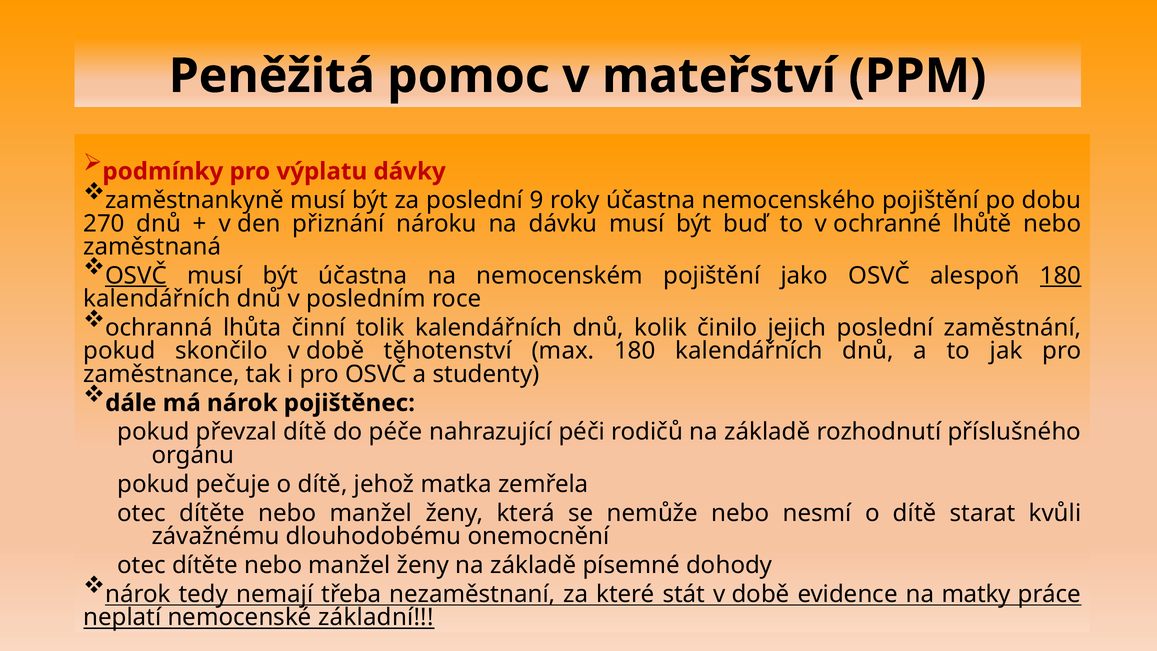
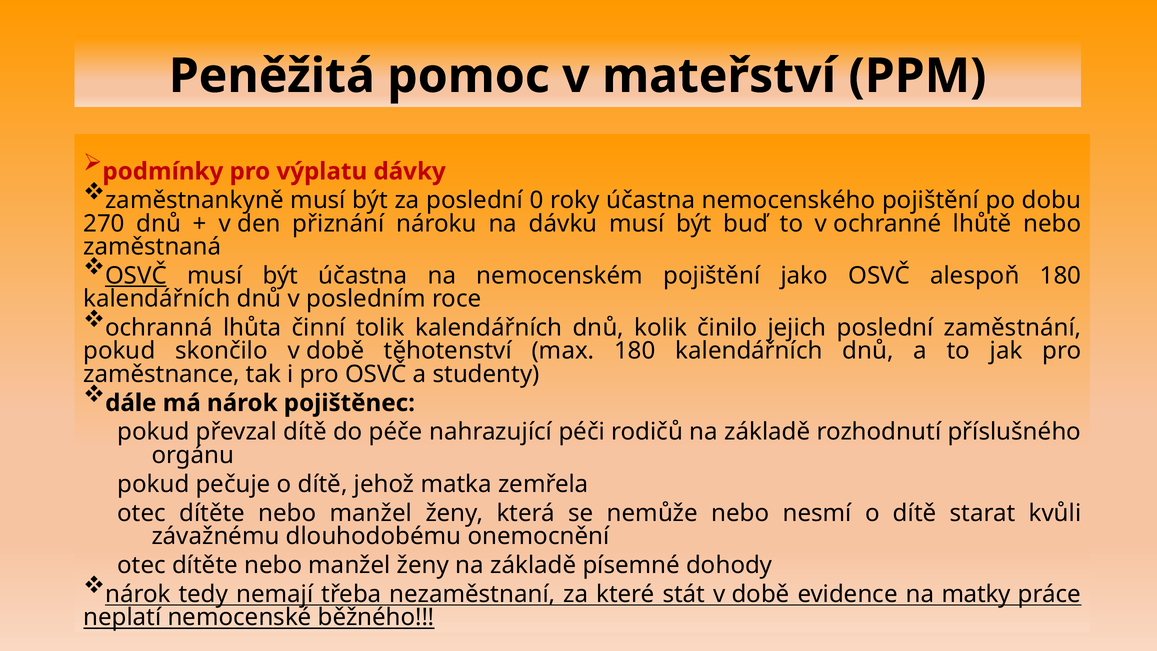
9: 9 -> 0 (537, 200)
180 underline: present -> none (1061, 276)
základní: základní -> běžného (376, 617)
